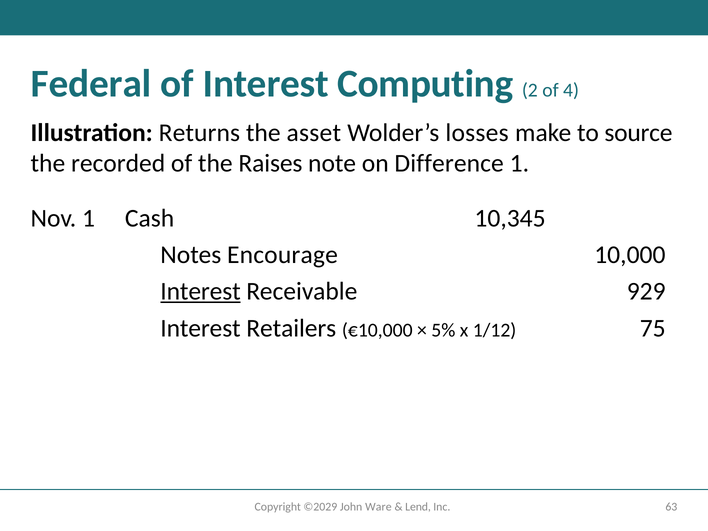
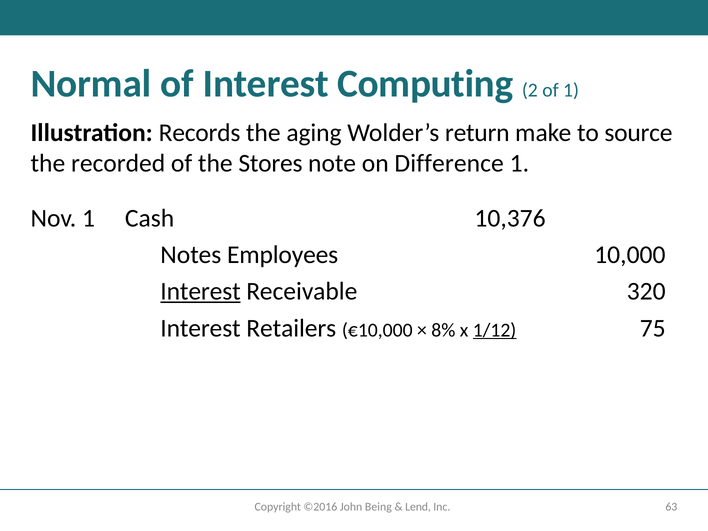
Federal: Federal -> Normal (91, 84)
of 4: 4 -> 1 (571, 90)
Returns: Returns -> Records (200, 133)
asset: asset -> aging (314, 133)
losses: losses -> return (477, 133)
Raises: Raises -> Stores (271, 163)
10,345: 10,345 -> 10,376 (510, 218)
Encourage: Encourage -> Employees (283, 255)
929: 929 -> 320 (646, 291)
5%: 5% -> 8% (443, 330)
1/12 underline: none -> present (495, 330)
©2029: ©2029 -> ©2016 (320, 507)
Ware: Ware -> Being (378, 507)
